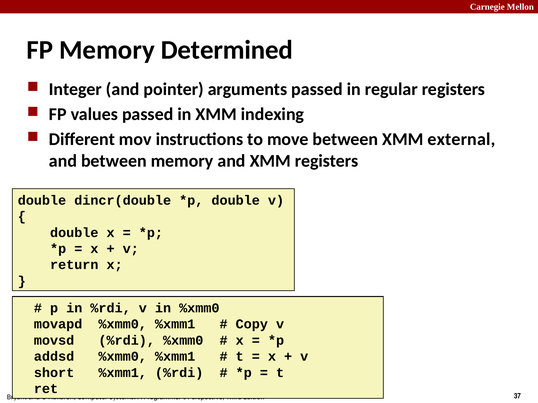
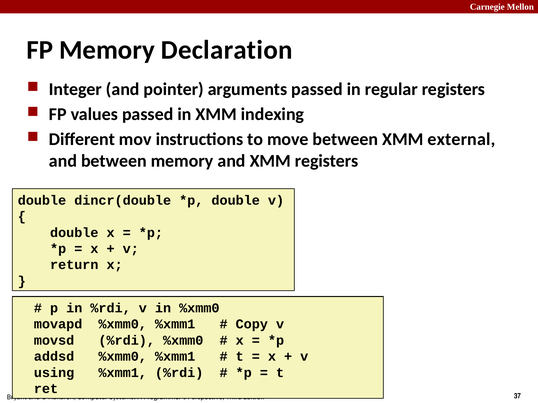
Determined: Determined -> Declaration (227, 50)
short: short -> using (54, 373)
